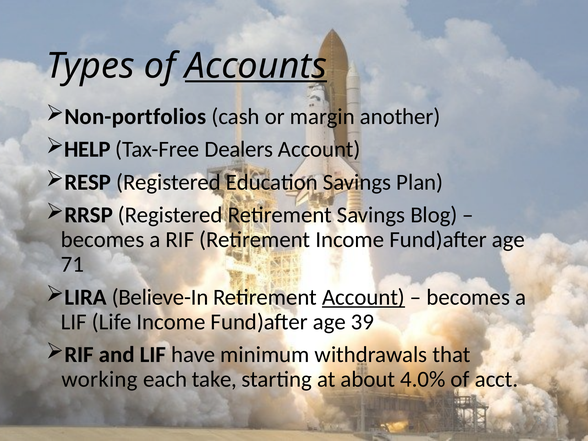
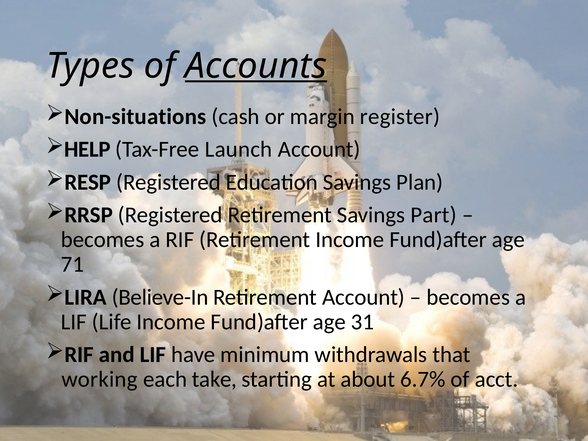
Non-portfolios: Non-portfolios -> Non-situations (135, 117)
another: another -> register (400, 117)
Dealers: Dealers -> Launch (239, 149)
Blog: Blog -> Part (434, 215)
Account underline: present -> none (364, 297)
39: 39 -> 31 (363, 322)
4.0%: 4.0% -> 6.7% (423, 379)
